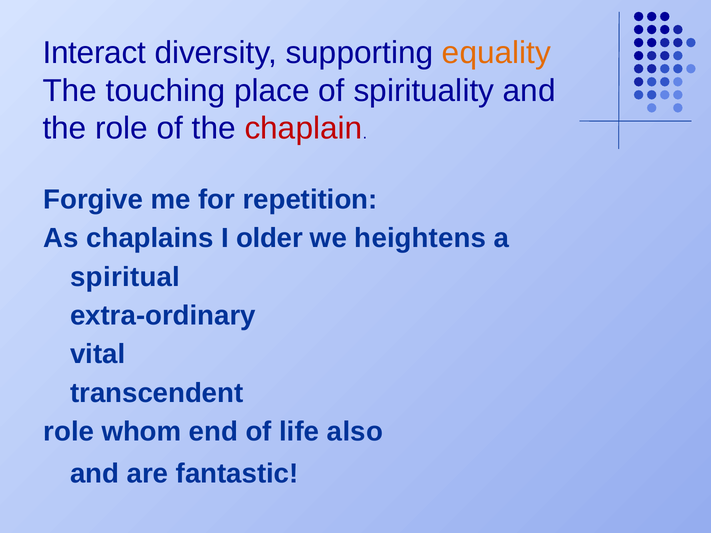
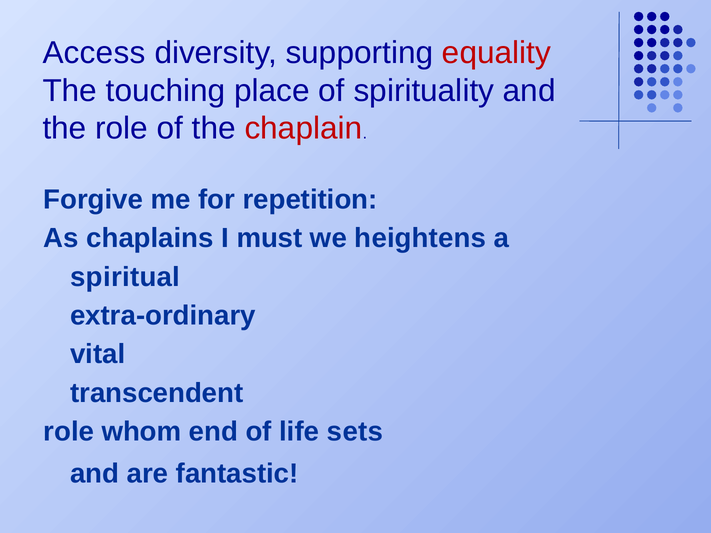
Interact: Interact -> Access (94, 53)
equality colour: orange -> red (496, 53)
older: older -> must (269, 238)
also: also -> sets (355, 432)
